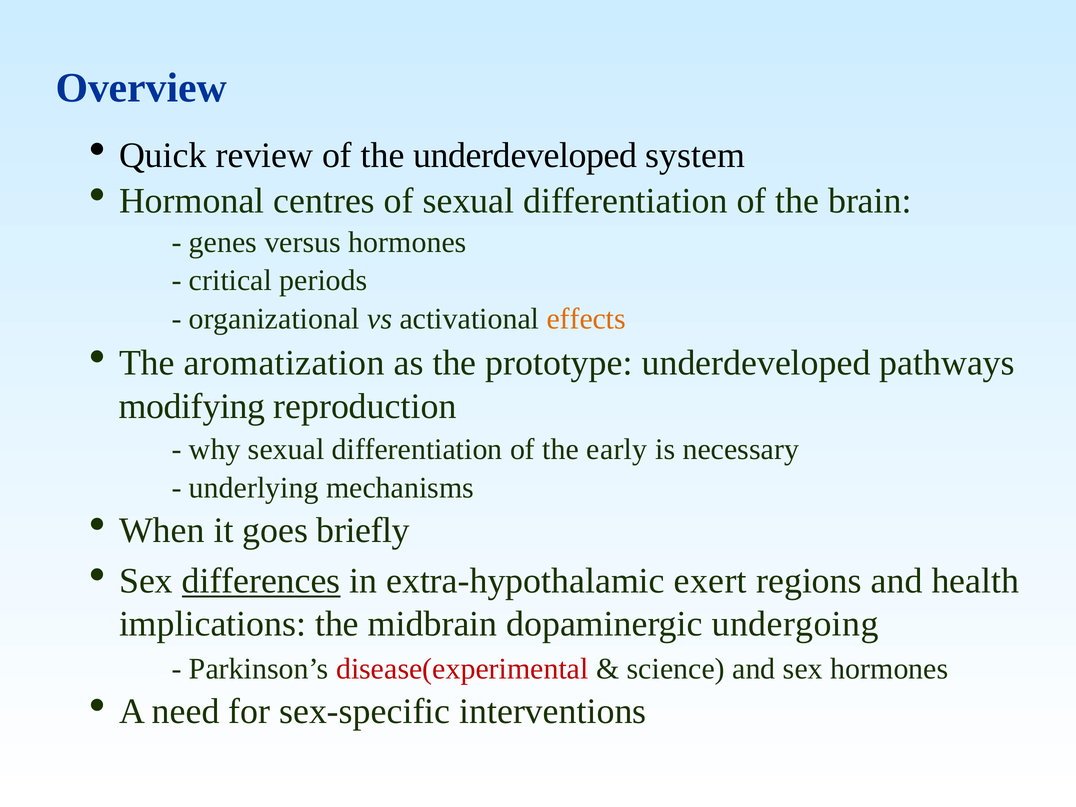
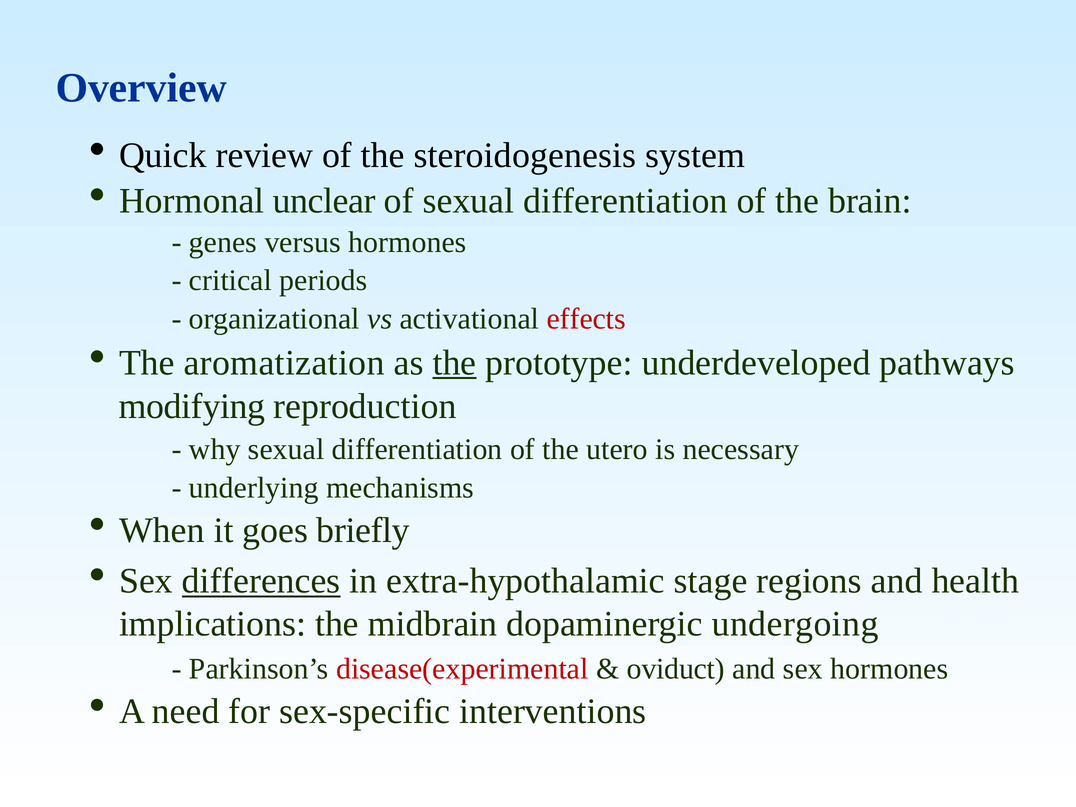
the underdeveloped: underdeveloped -> steroidogenesis (525, 156)
centres: centres -> unclear (324, 201)
effects colour: orange -> red (586, 319)
the underline: none -> present (454, 363)
early: early -> utero (617, 449)
exert: exert -> stage (711, 581)
science: science -> oviduct (676, 669)
